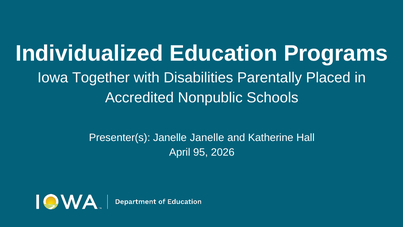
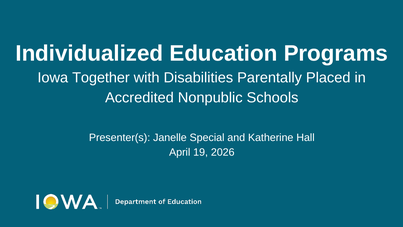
Janelle Janelle: Janelle -> Special (207, 137)
95: 95 -> 19 (201, 152)
